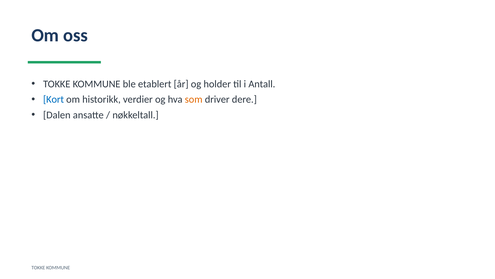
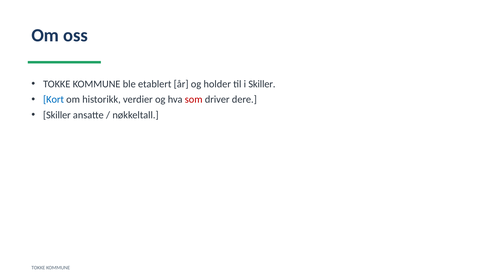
i Antall: Antall -> Skiller (262, 84)
som colour: orange -> red (194, 99)
Dalen: Dalen -> Skiller (57, 115)
